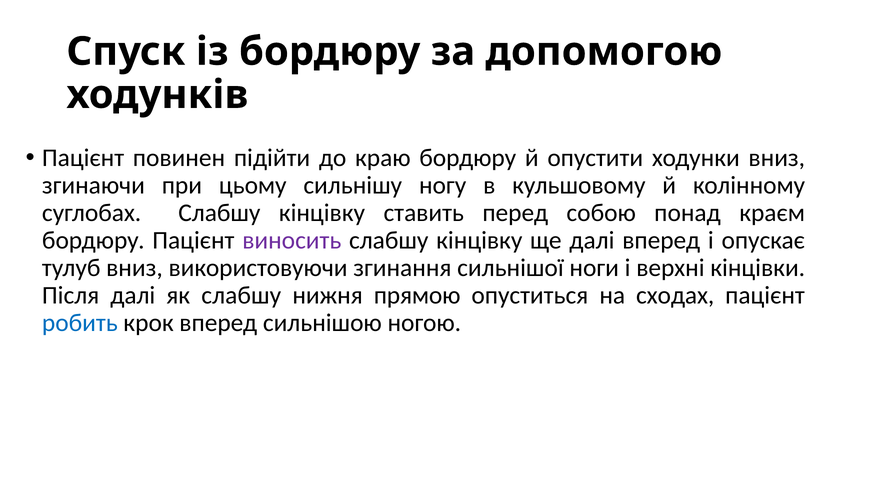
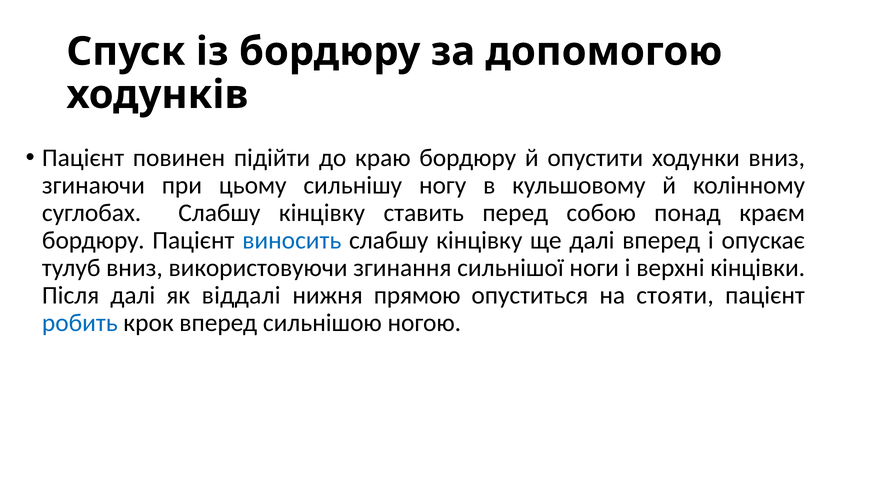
виносить colour: purple -> blue (292, 241)
як слабшу: слабшу -> віддалі (241, 295)
сходах: сходах -> стояти (675, 295)
